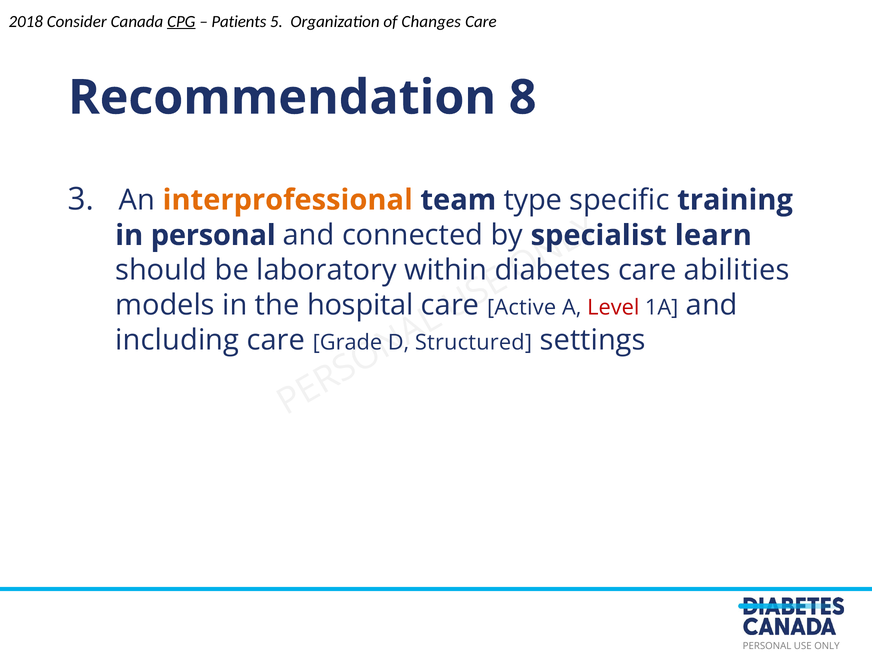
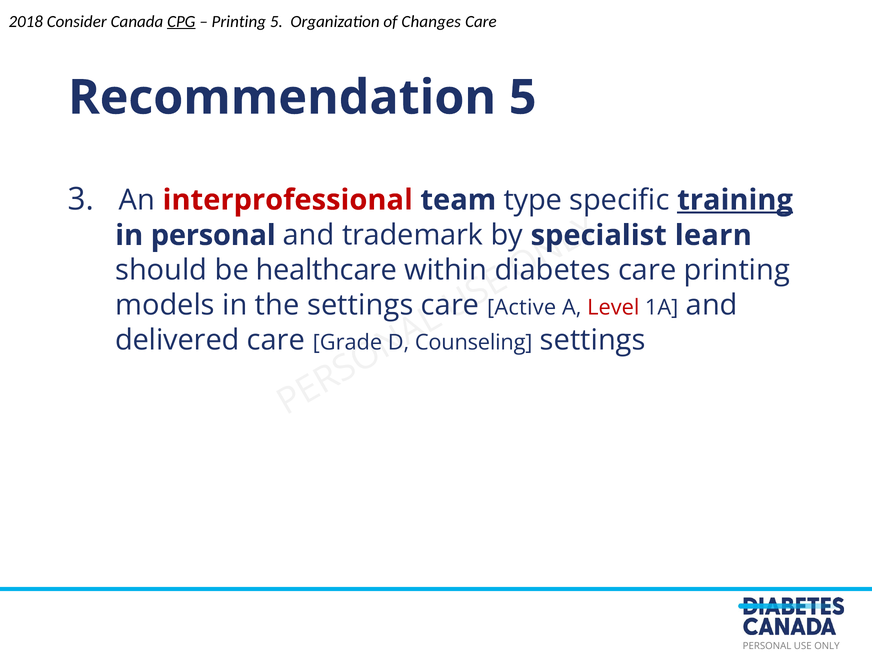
Patients: Patients -> Printing (239, 21)
Recommendation 8: 8 -> 5 (523, 98)
interprofessional colour: orange -> red (288, 200)
training underline: none -> present (735, 200)
connected: connected -> trademark (413, 235)
laboratory: laboratory -> healthcare (327, 270)
care abilities: abilities -> printing (737, 270)
the hospital: hospital -> settings (360, 305)
including: including -> delivered (177, 340)
Structured: Structured -> Counseling (474, 342)
